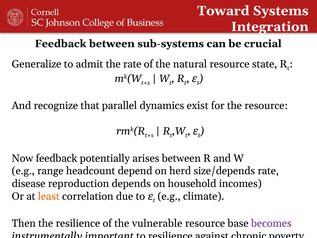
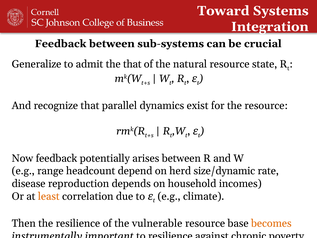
the rate: rate -> that (132, 64)
size/depends: size/depends -> size/dynamic (224, 171)
becomes colour: purple -> orange (271, 223)
